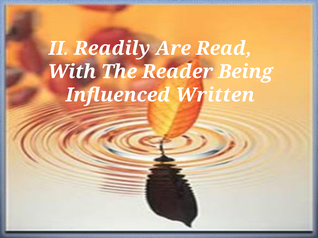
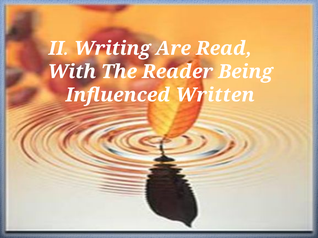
Readily: Readily -> Writing (112, 48)
